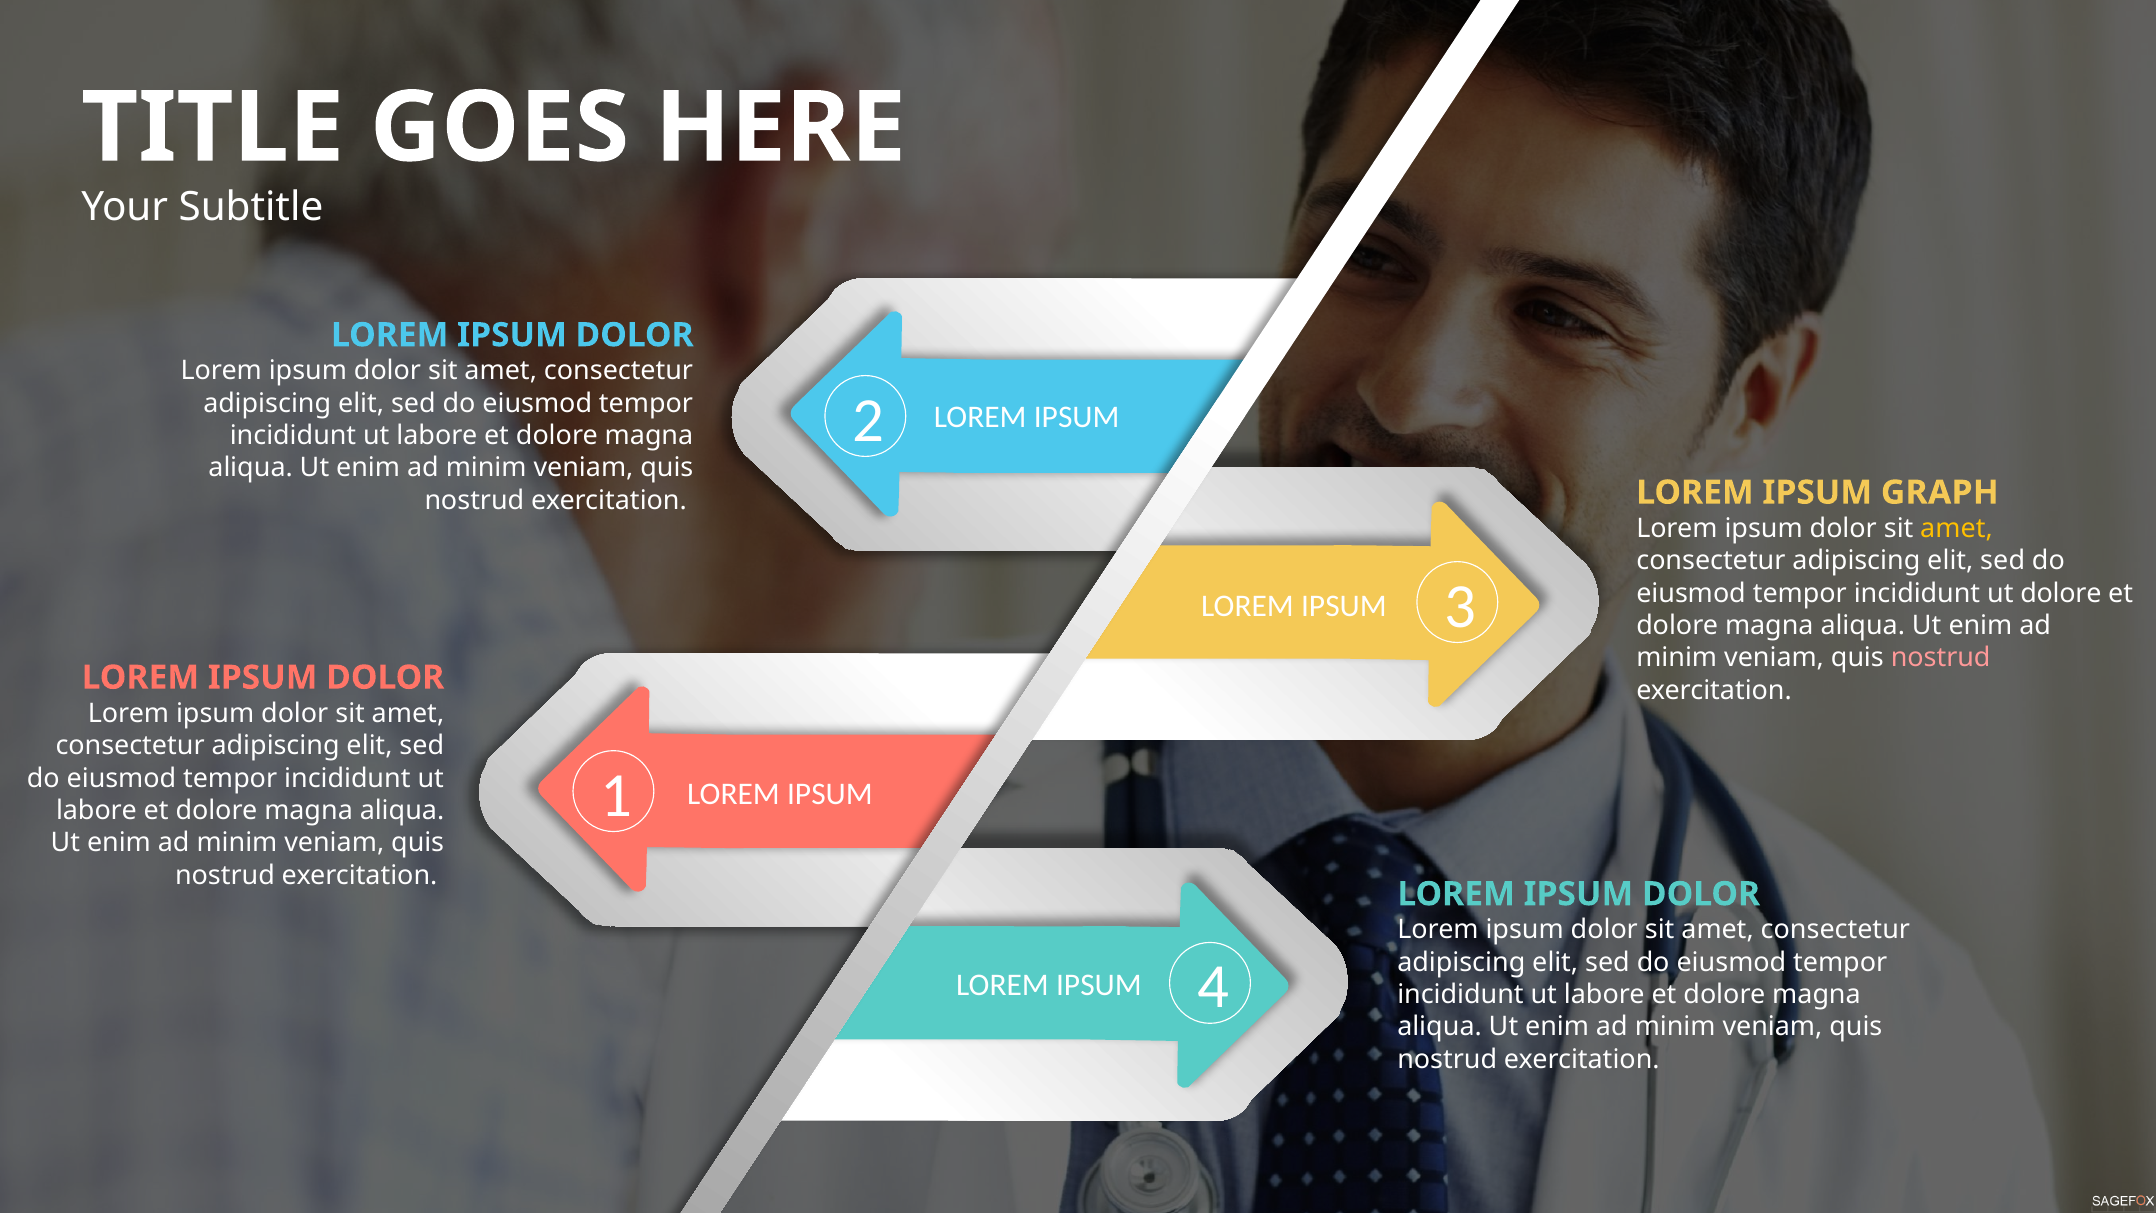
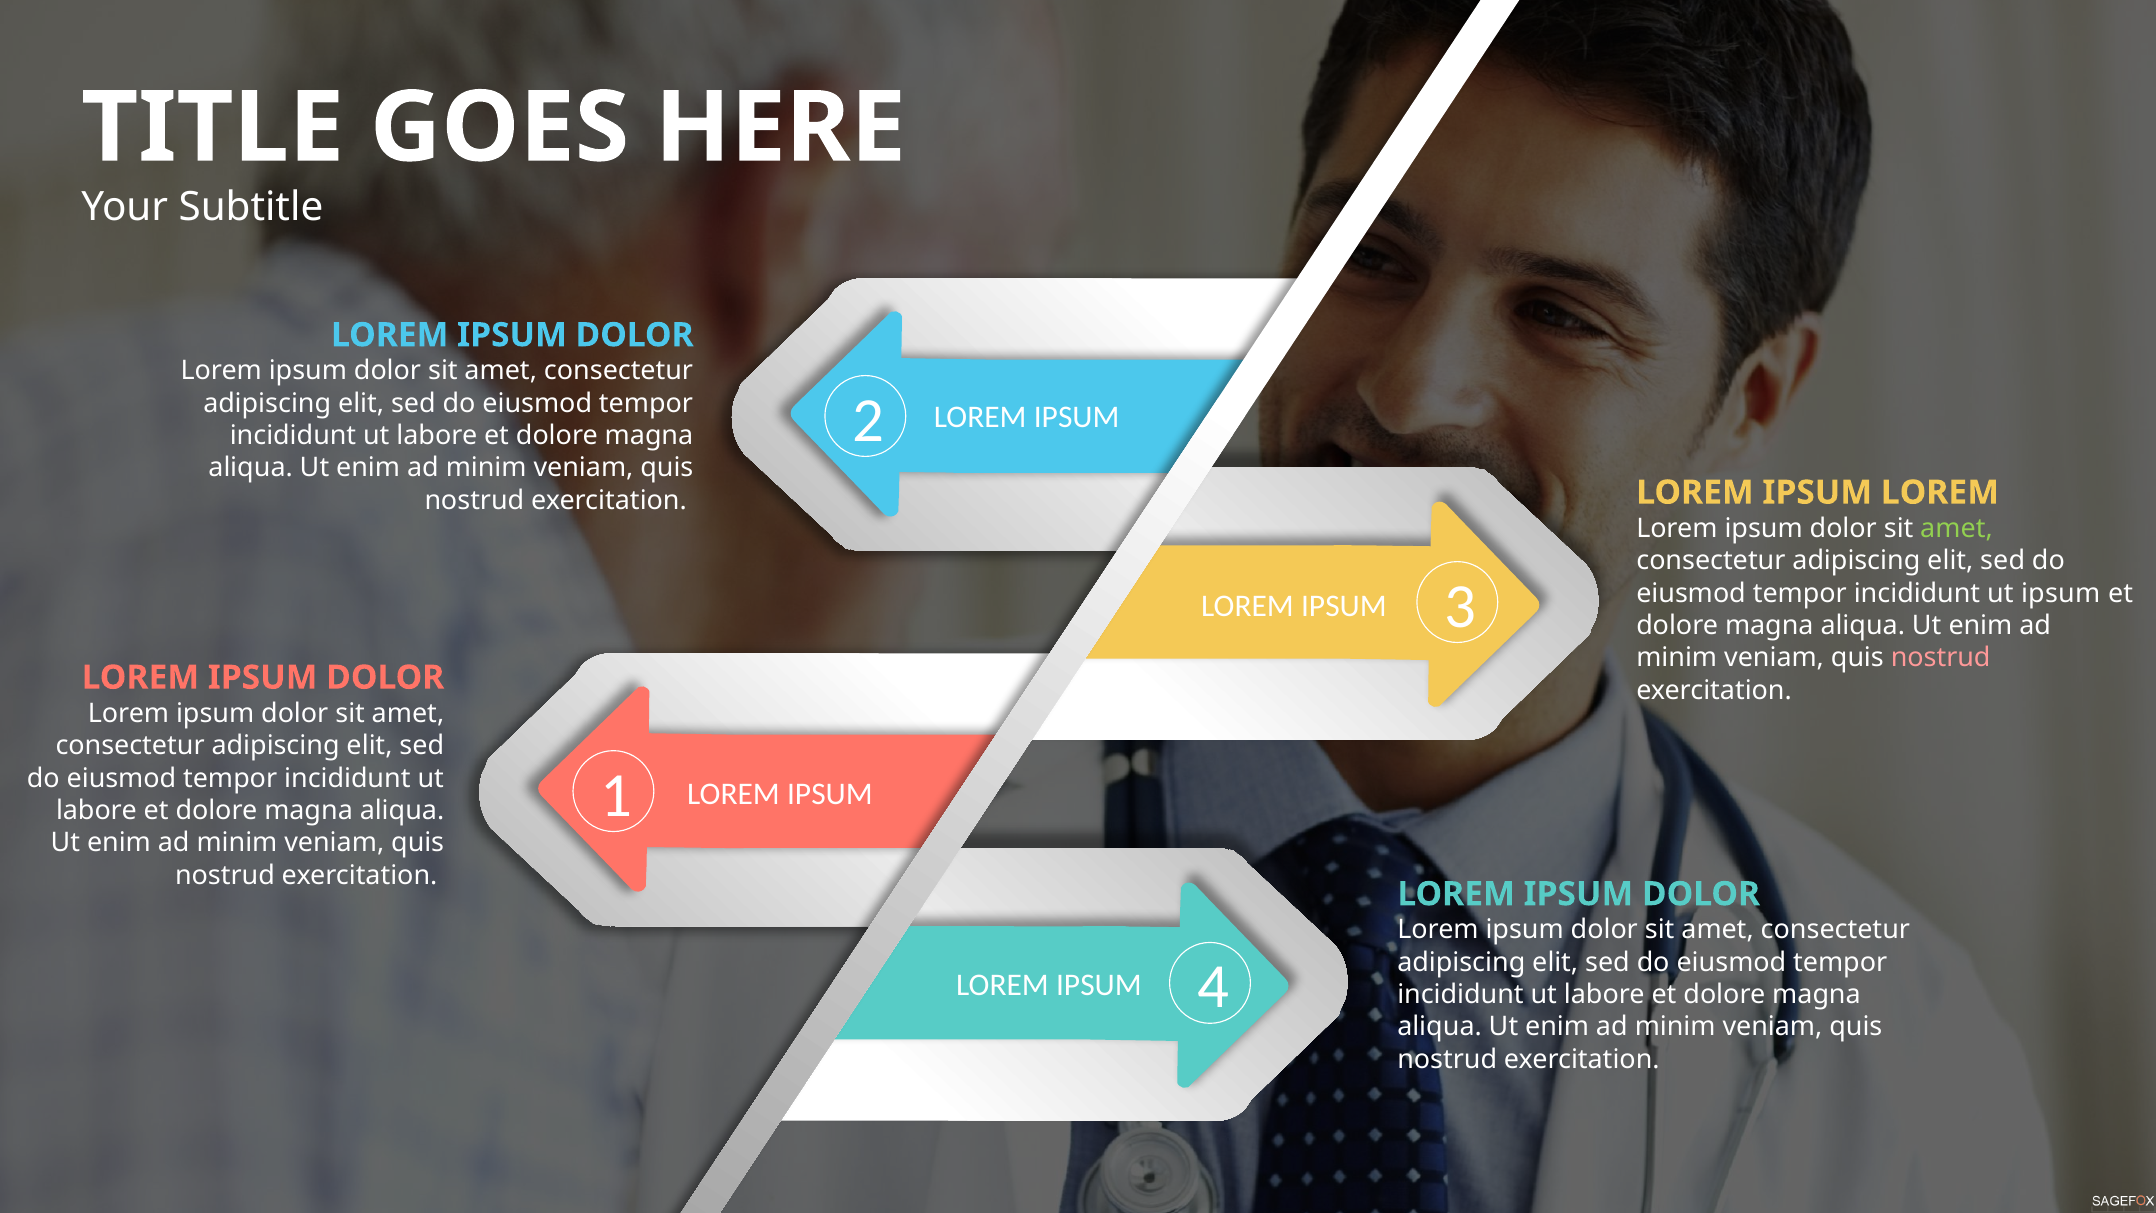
GRAPH: GRAPH -> LOREM (1940, 492)
amet colour: yellow -> light green (1956, 528)
ut dolore: dolore -> ipsum (2061, 593)
